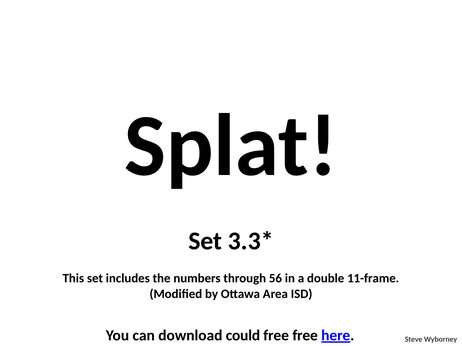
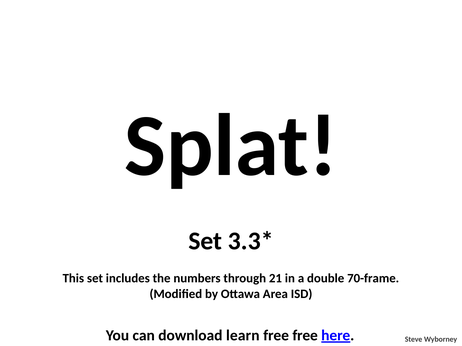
56: 56 -> 21 (275, 279)
11-frame: 11-frame -> 70-frame (373, 279)
could: could -> learn (243, 336)
